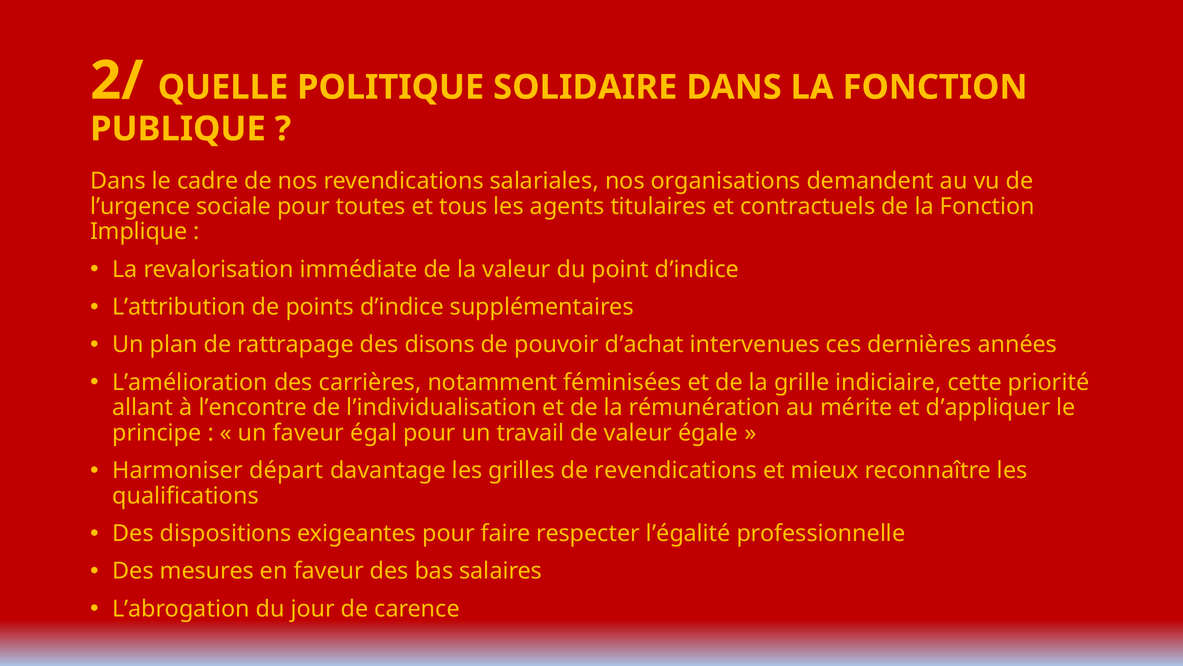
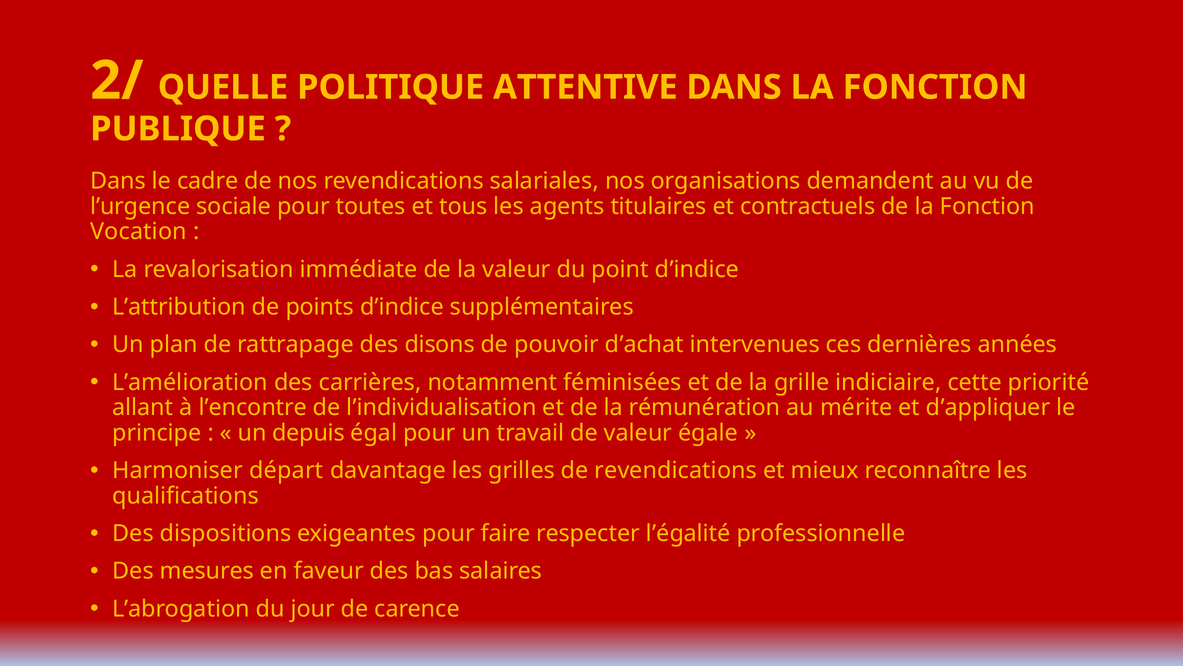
SOLIDAIRE: SOLIDAIRE -> ATTENTIVE (585, 87)
Implique: Implique -> Vocation (139, 232)
un faveur: faveur -> depuis (309, 433)
